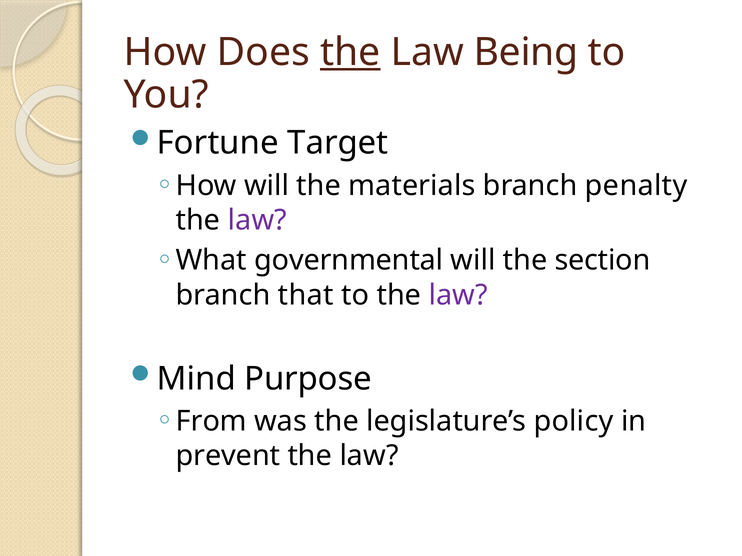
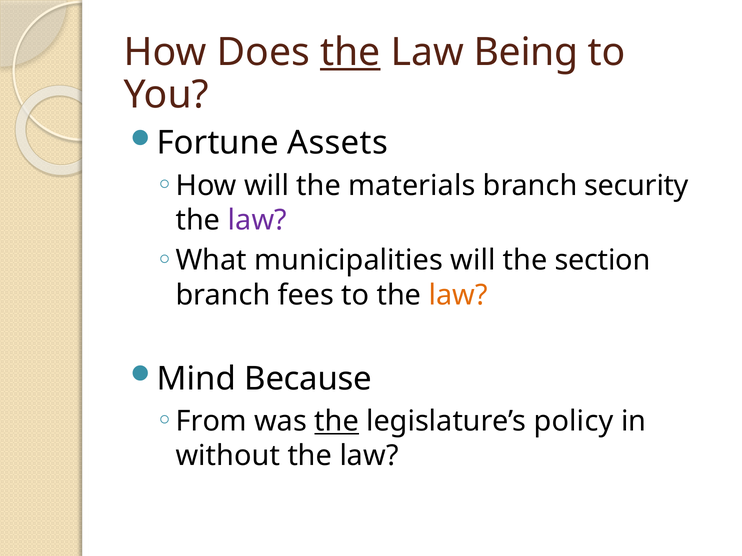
Target: Target -> Assets (338, 143)
penalty: penalty -> security (636, 186)
governmental: governmental -> municipalities (349, 261)
that: that -> fees (306, 295)
law colour: purple -> orange (458, 295)
Purpose: Purpose -> Because (308, 379)
the underline: none -> present (337, 422)
prevent: prevent -> without (228, 456)
